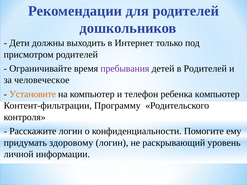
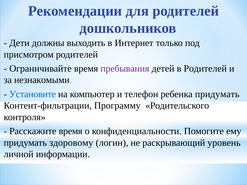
человеческое: человеческое -> незнакомыми (42, 80)
Установите colour: orange -> blue (33, 94)
ребенка компьютер: компьютер -> придумать (217, 94)
Расскажите логин: логин -> время (71, 131)
